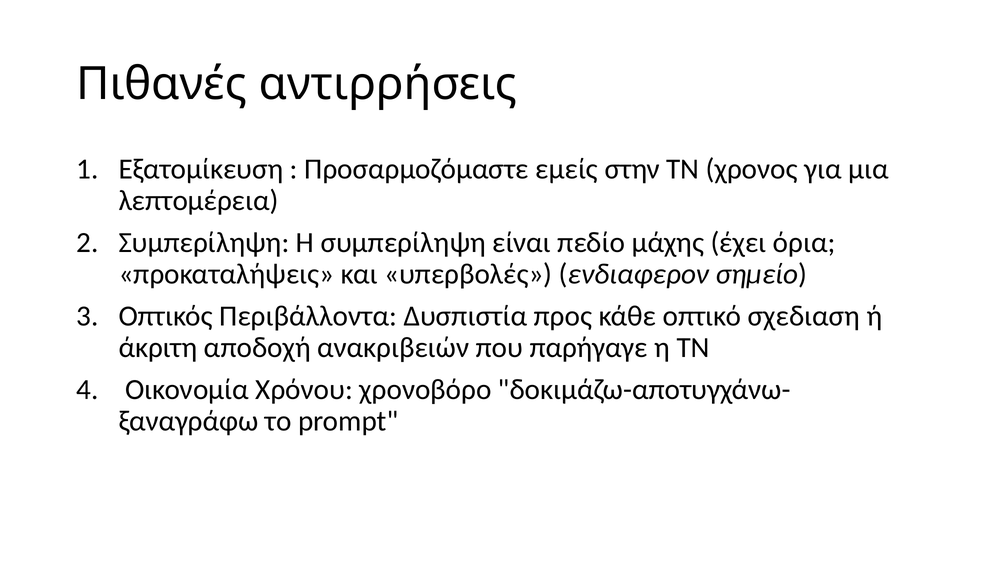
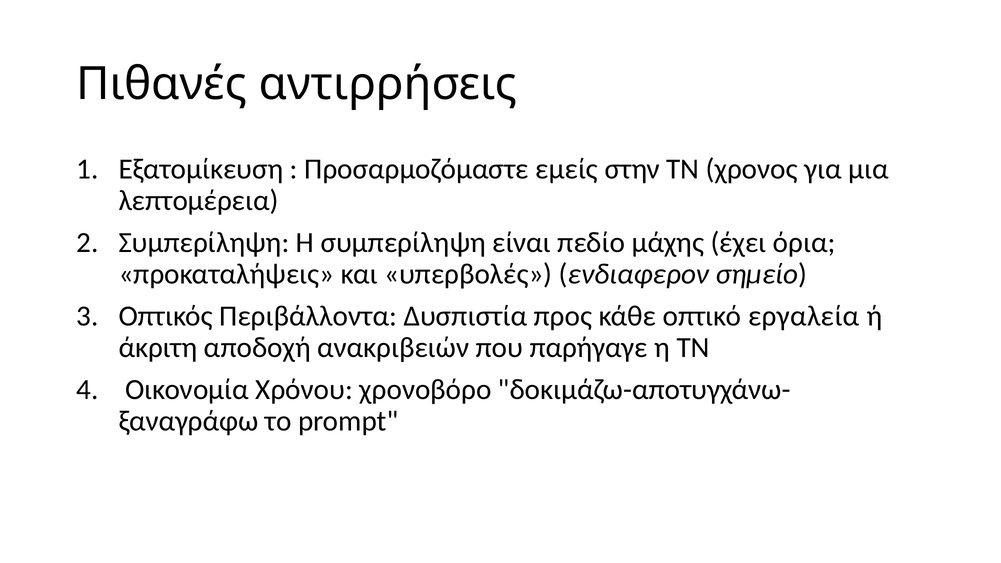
σχεδιαση: σχεδιαση -> εργαλεία (804, 316)
